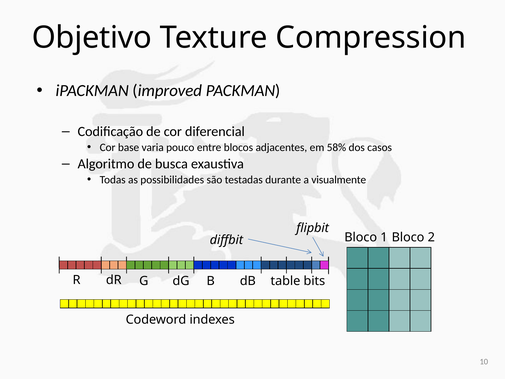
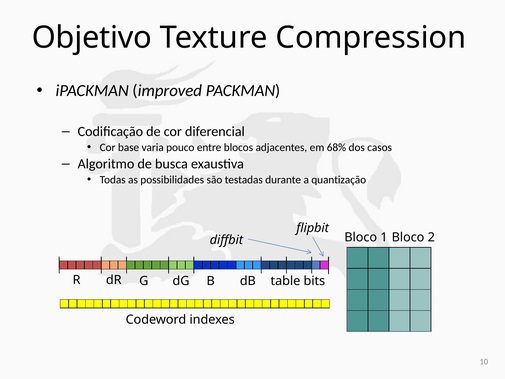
58%: 58% -> 68% (336, 147)
visualmente: visualmente -> quantização (339, 180)
